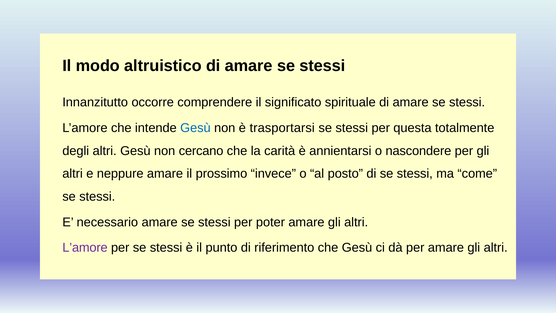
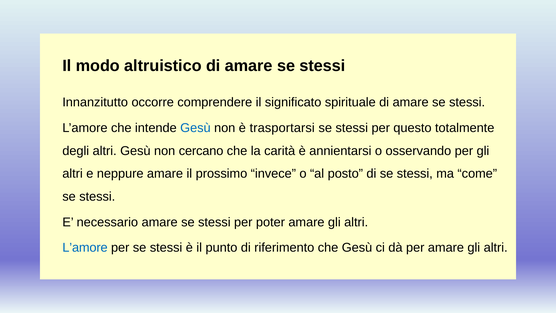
questa: questa -> questo (412, 128)
nascondere: nascondere -> osservando (418, 151)
L’amore colour: purple -> blue (85, 247)
